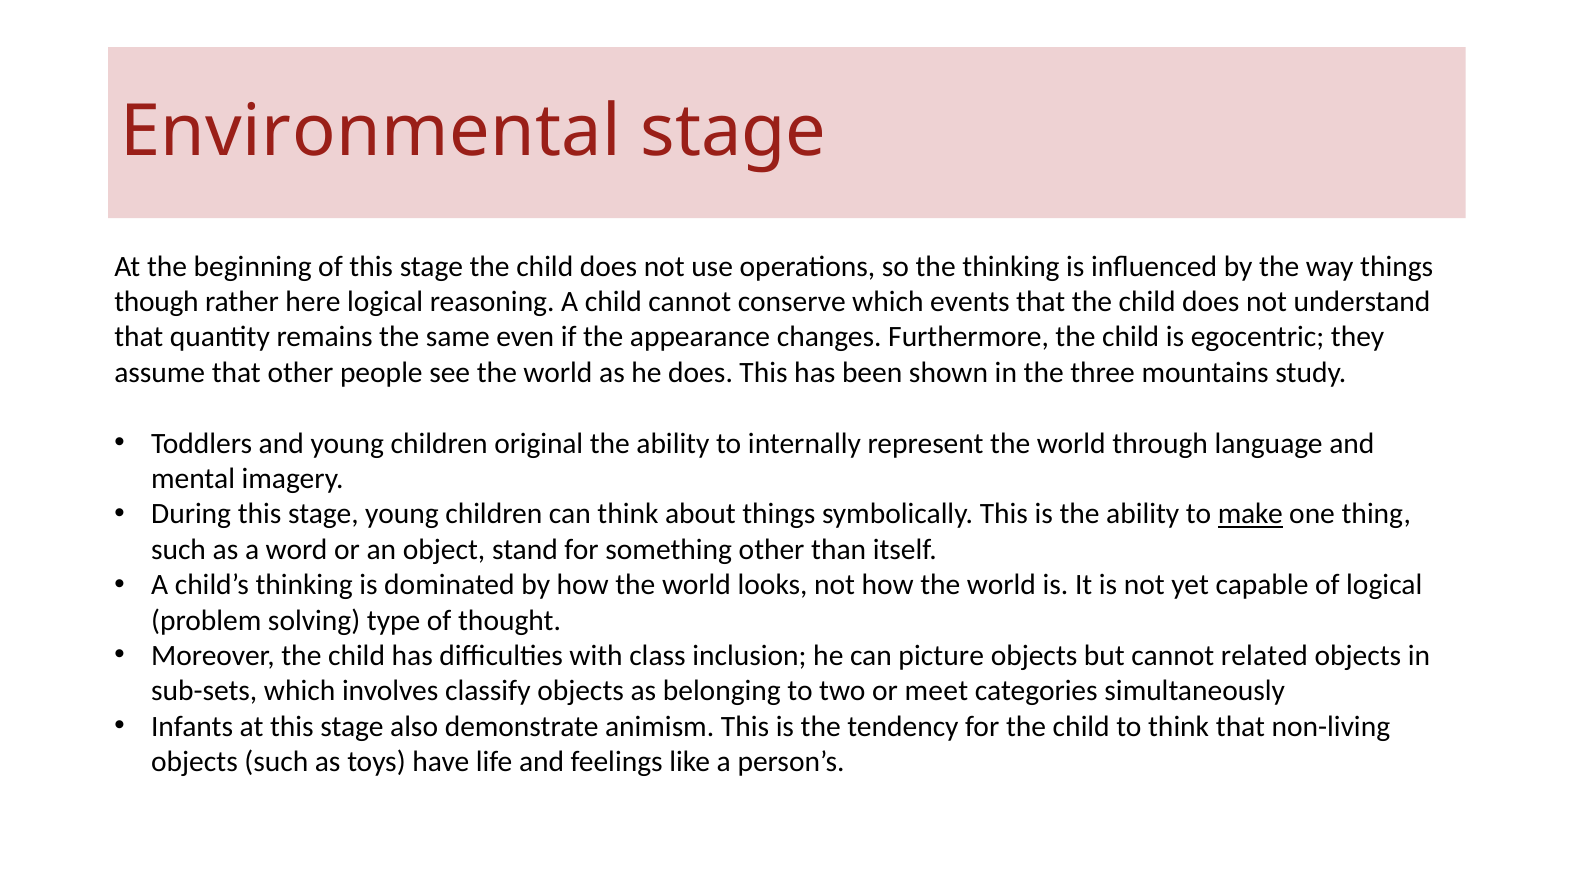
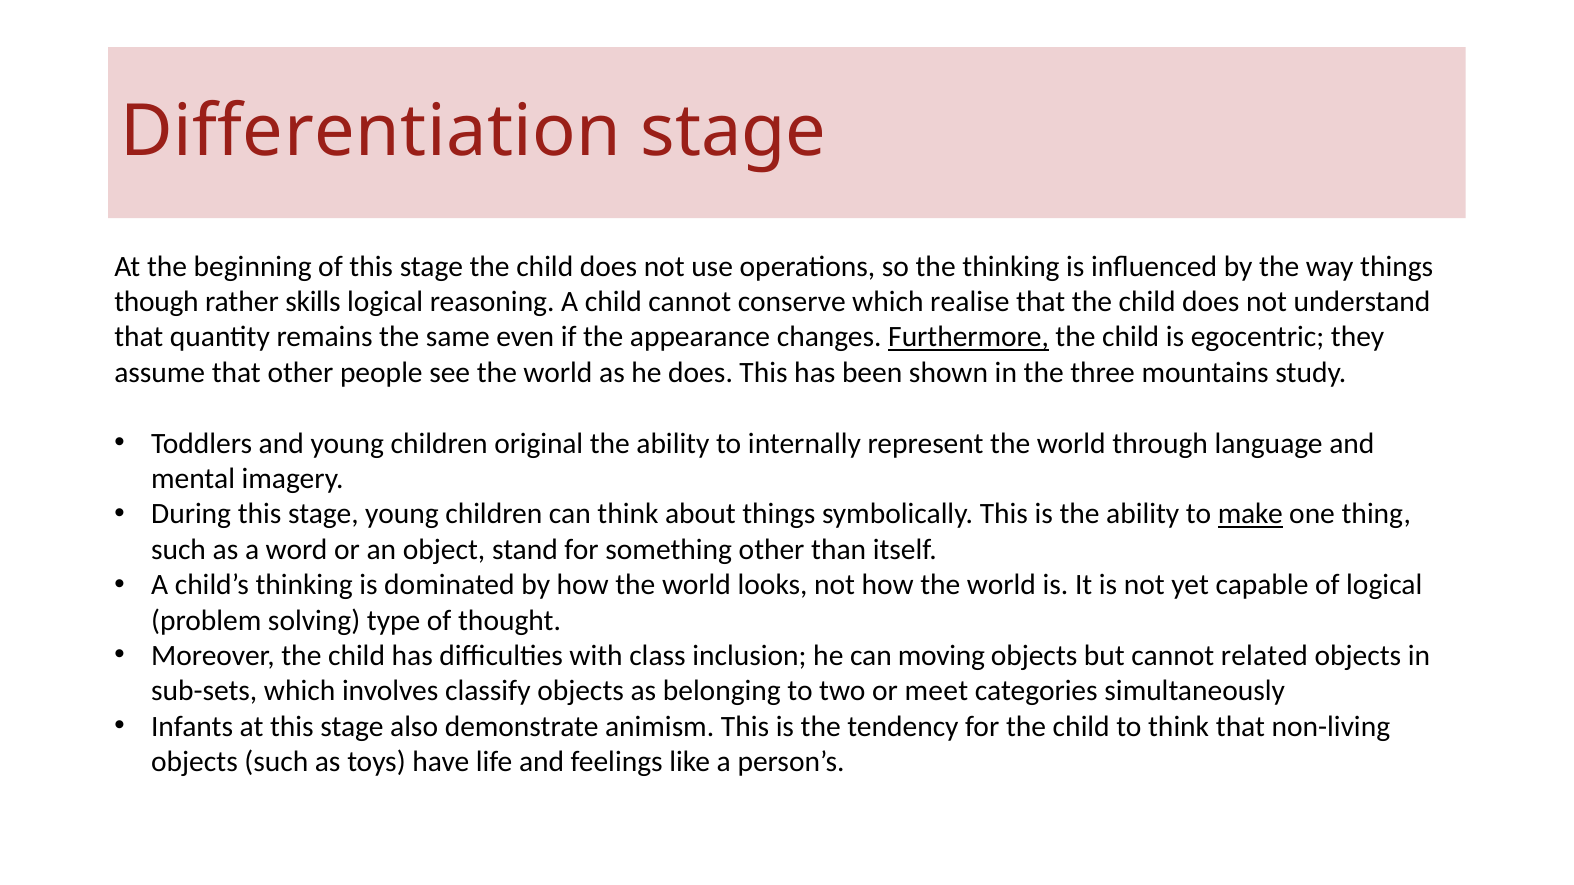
Environmental: Environmental -> Differentiation (371, 132)
here: here -> skills (313, 302)
events: events -> realise (970, 302)
Furthermore underline: none -> present (969, 337)
picture: picture -> moving (941, 656)
